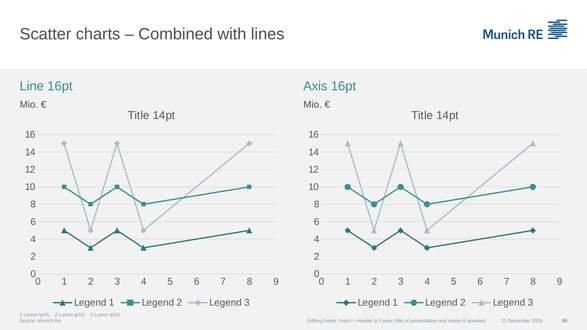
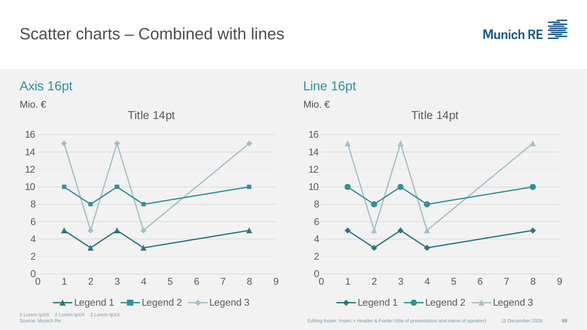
Line: Line -> Axis (32, 86)
Axis: Axis -> Line (315, 86)
